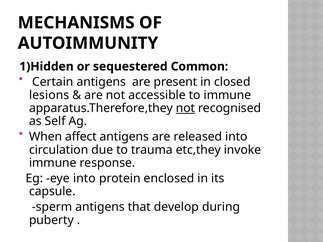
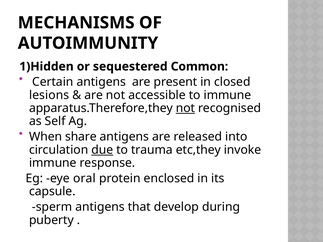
affect: affect -> share (81, 137)
due underline: none -> present (102, 150)
eye into: into -> oral (84, 179)
